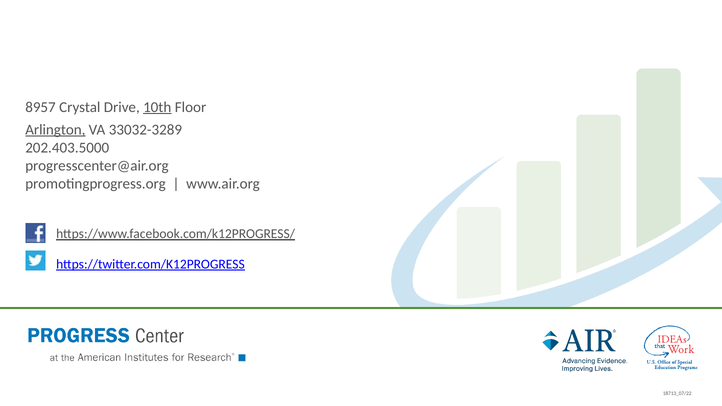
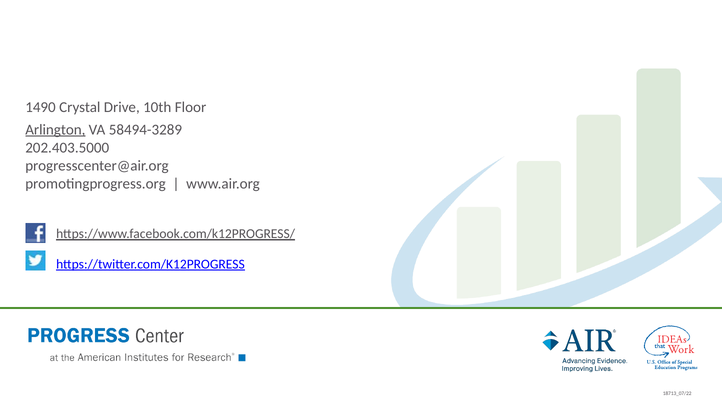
8957: 8957 -> 1490 (40, 107)
10th underline: present -> none (157, 107)
33032-3289: 33032-3289 -> 58494-3289 (145, 130)
